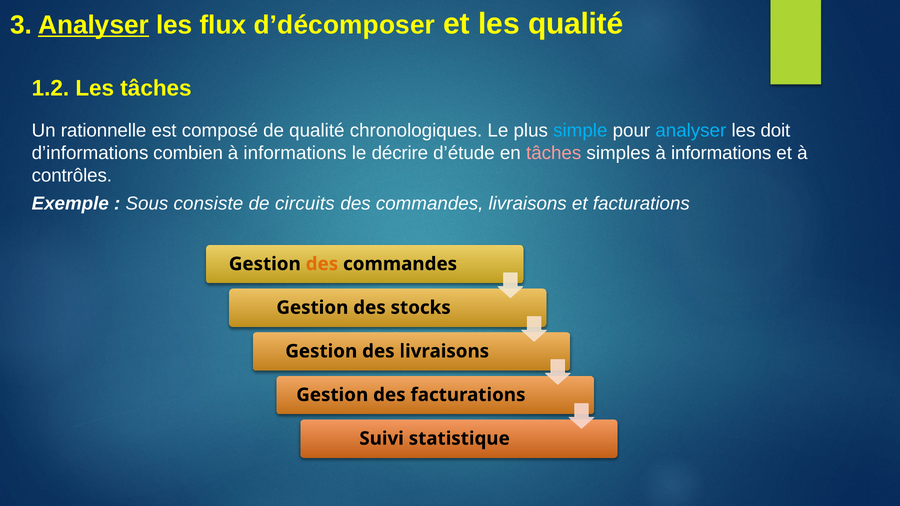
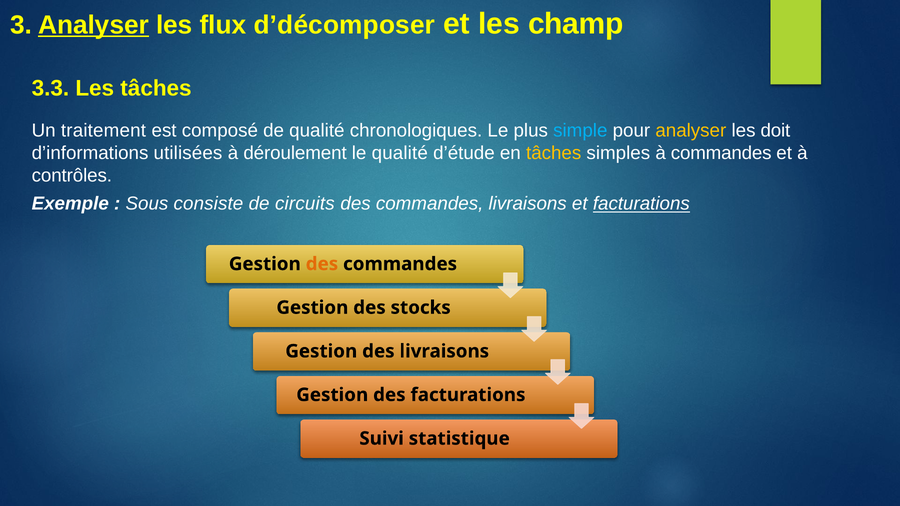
les qualité: qualité -> champ (576, 24)
1.2: 1.2 -> 3.3 (50, 89)
rationnelle: rationnelle -> traitement (103, 131)
analyser colour: light blue -> yellow (691, 131)
combien: combien -> utilisées (188, 153)
informations: informations -> déroulement (295, 153)
le décrire: décrire -> qualité (400, 153)
tâches colour: pink -> yellow (554, 153)
simples à informations: informations -> commandes (721, 153)
facturations underline: none -> present (641, 204)
